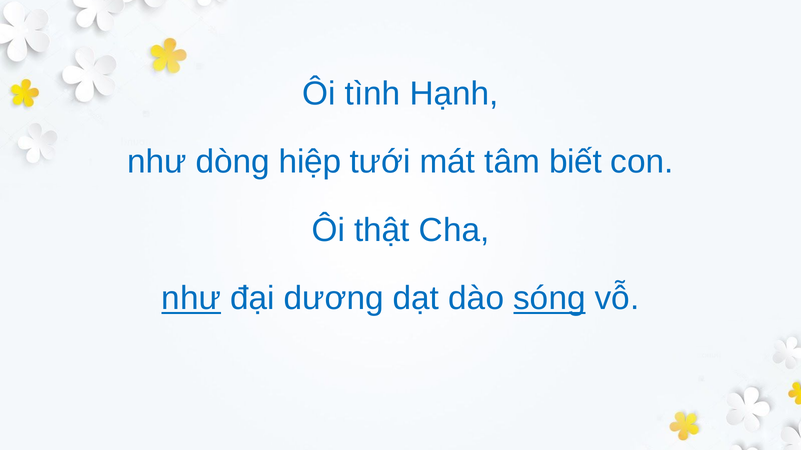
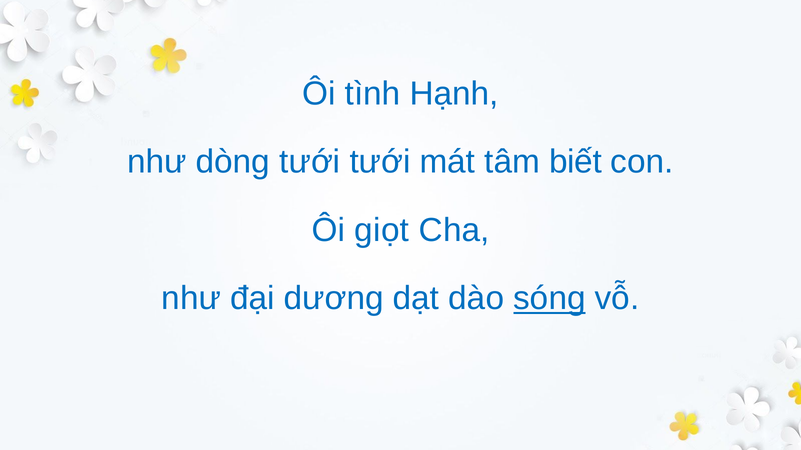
dòng hiệp: hiệp -> tưới (310, 162)
thật: thật -> giọt (382, 230)
như underline: present -> none (191, 299)
